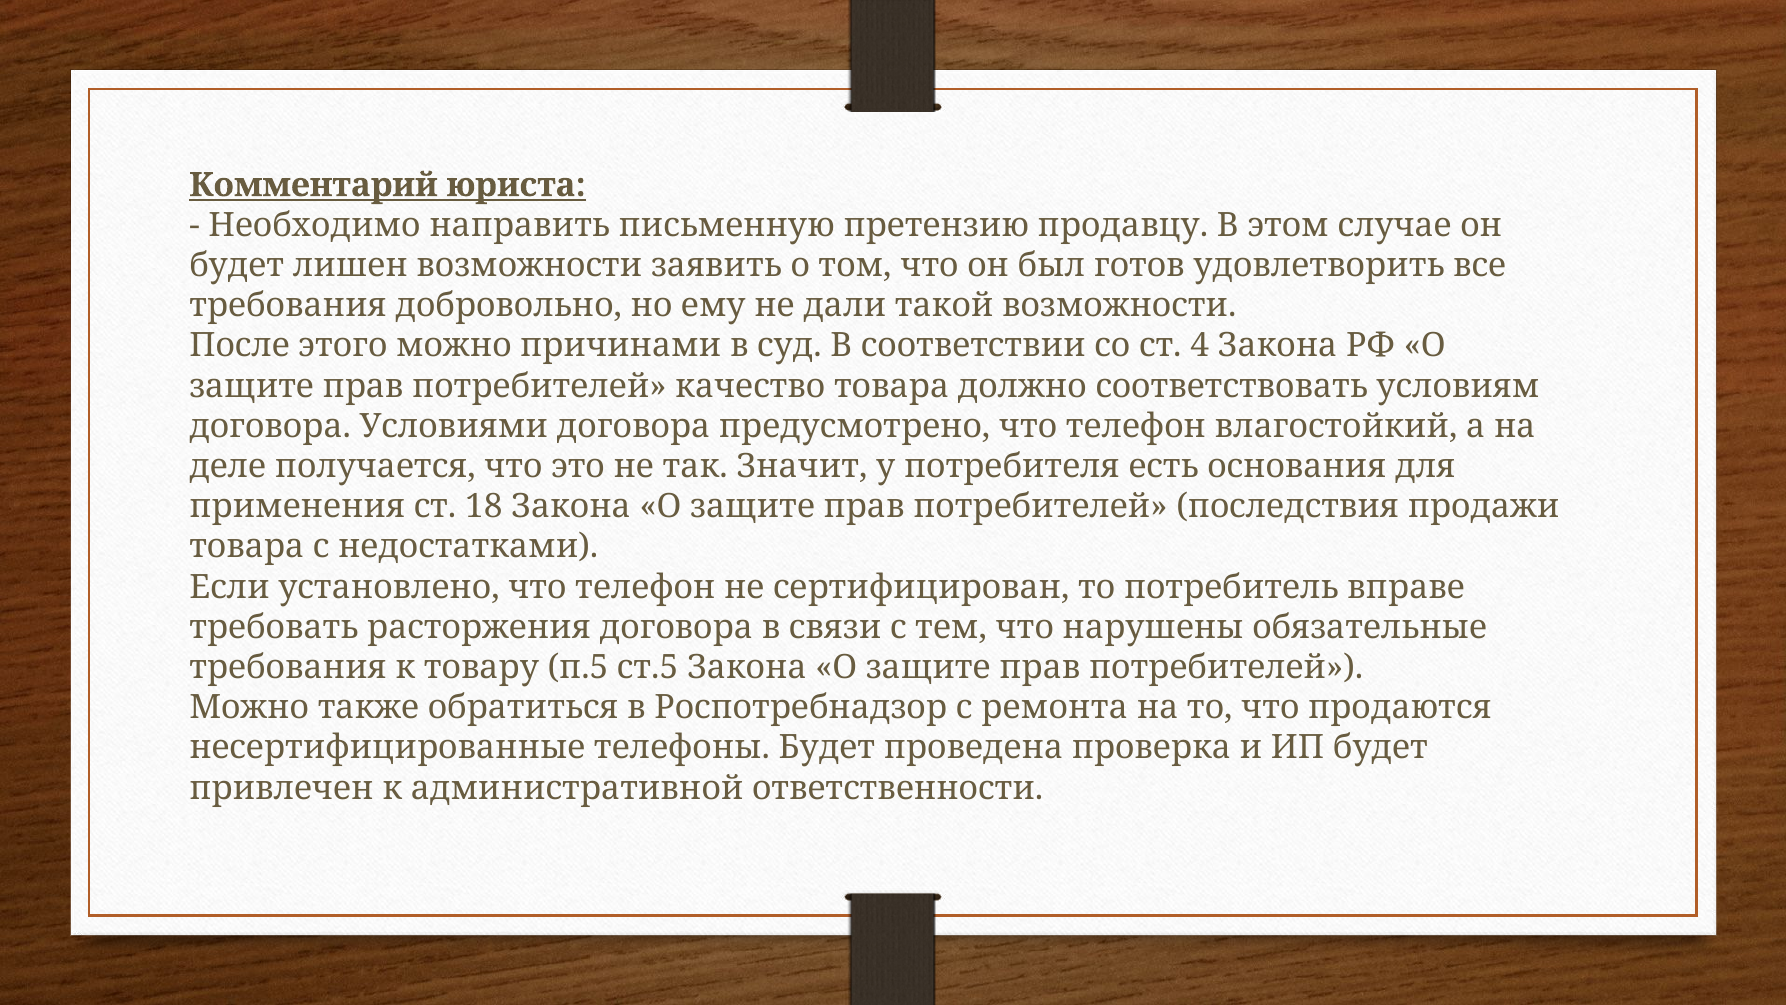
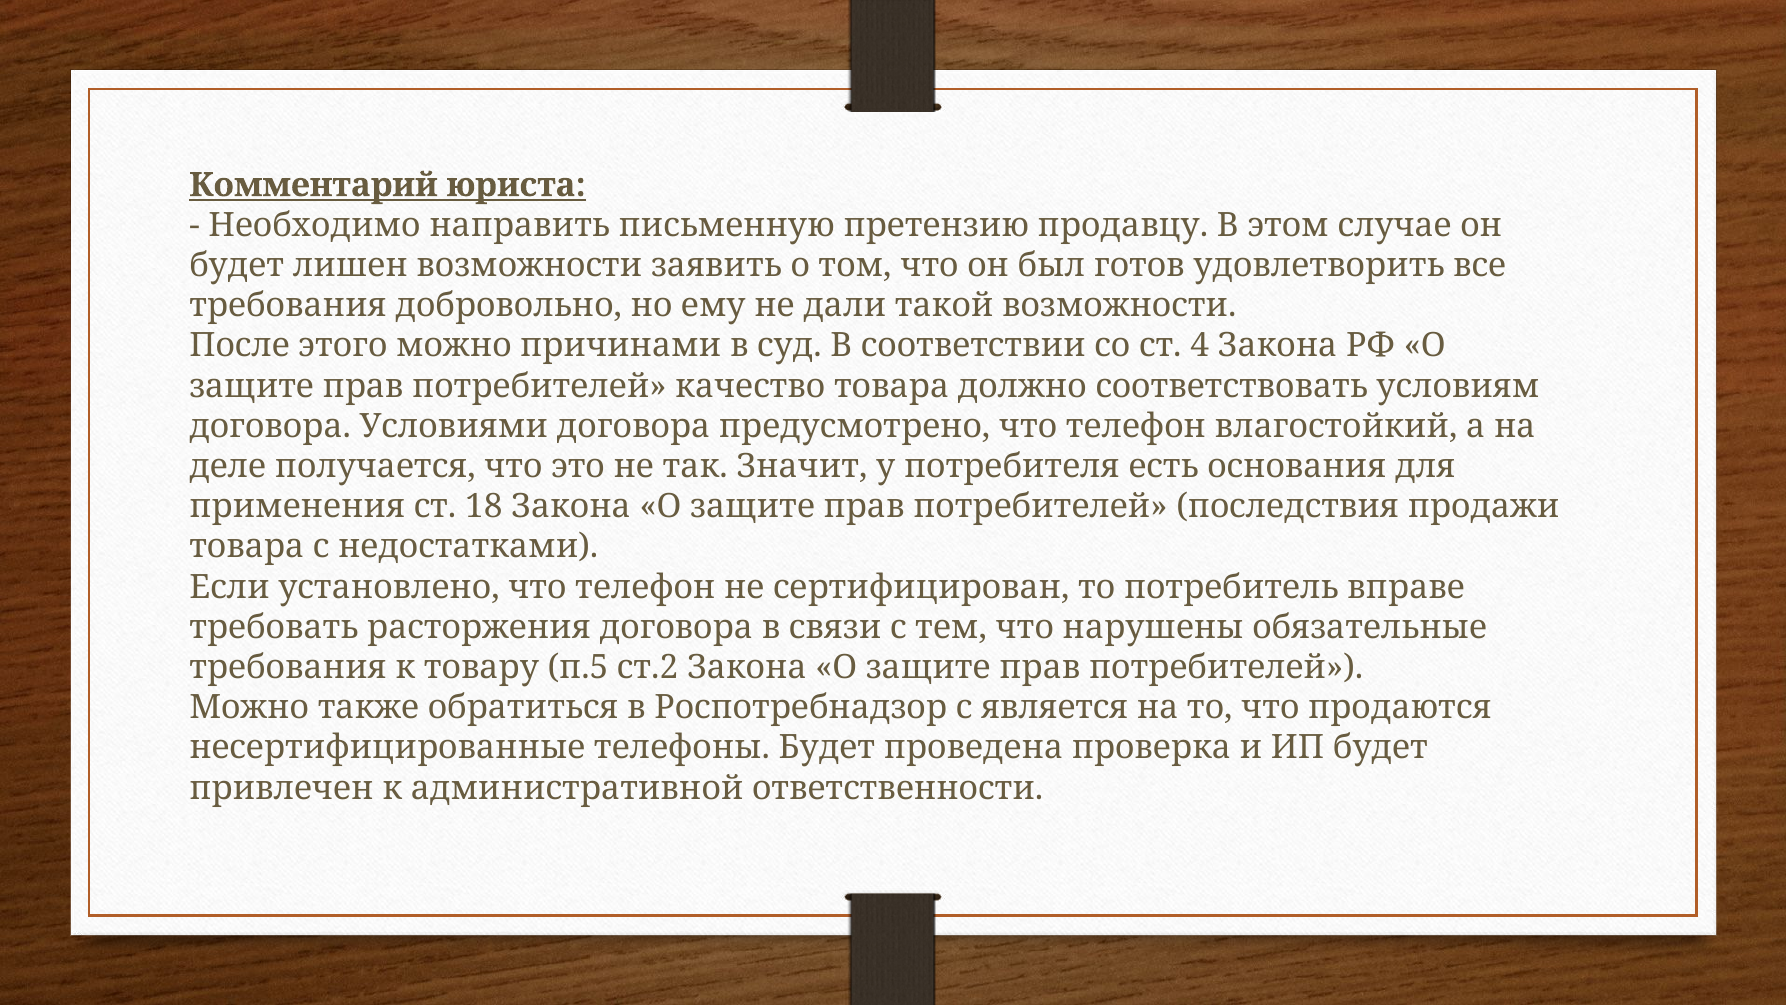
ст.5: ст.5 -> ст.2 (648, 667)
ремонта: ремонта -> является (1055, 707)
